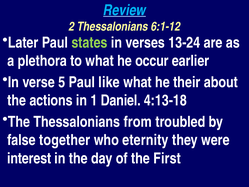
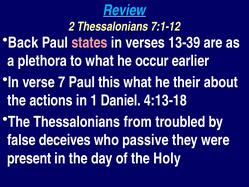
6:1-12: 6:1-12 -> 7:1-12 (166, 27)
Later: Later -> Back (23, 43)
states colour: light green -> pink (89, 43)
13-24: 13-24 -> 13-39 (184, 43)
5: 5 -> 7 (62, 82)
like: like -> this (109, 82)
together: together -> deceives (65, 140)
eternity: eternity -> passive (145, 140)
interest: interest -> present (29, 158)
First: First -> Holy (167, 158)
